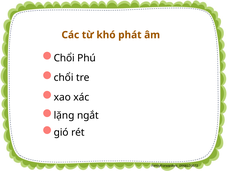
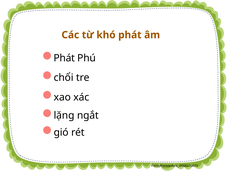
Chổi: Chổi -> Phát (64, 58)
